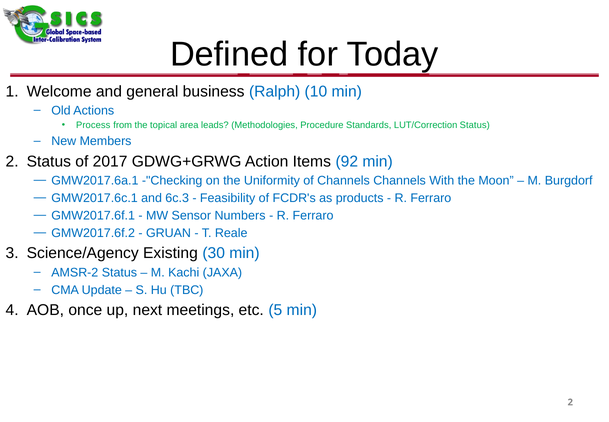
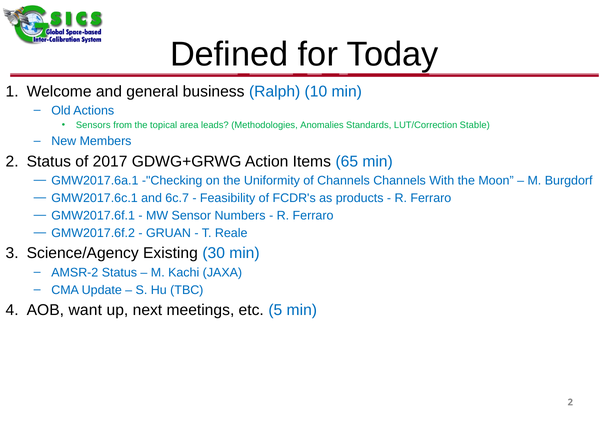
Process: Process -> Sensors (93, 125)
Procedure: Procedure -> Anomalies (322, 125)
LUT/Correction Status: Status -> Stable (475, 125)
92: 92 -> 65 (347, 161)
6c.3: 6c.3 -> 6c.7 (177, 198)
once: once -> want (85, 310)
